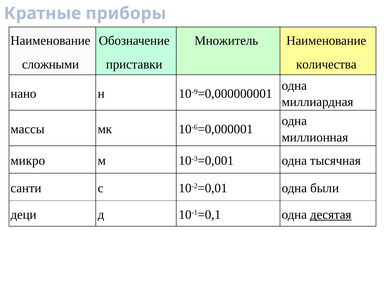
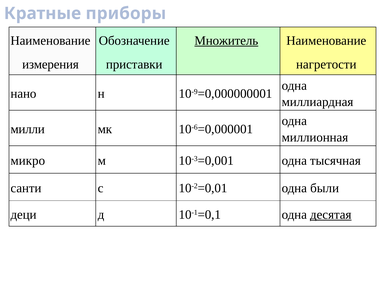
Множитель underline: none -> present (226, 41)
сложными: сложными -> измерения (50, 64)
количества: количества -> нагретости (326, 64)
массы: массы -> милли (28, 129)
